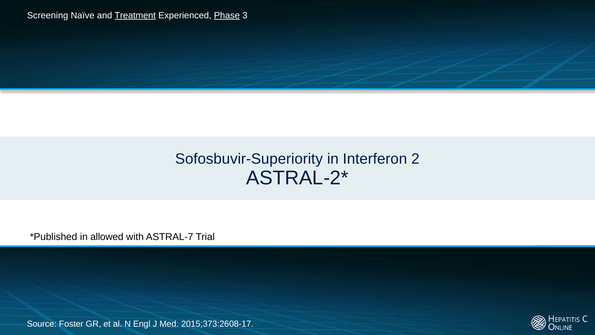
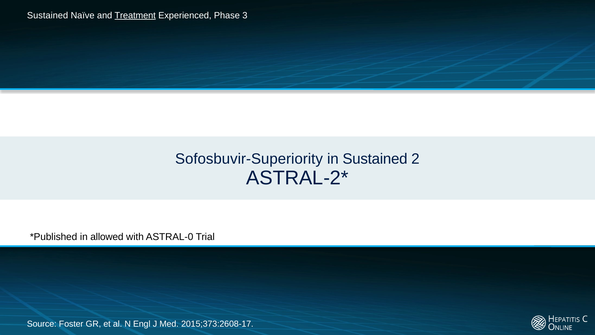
Screening: Screening -> Sustained (48, 15)
Phase underline: present -> none (227, 15)
in Interferon: Interferon -> Sustained (375, 159)
ASTRAL-7: ASTRAL-7 -> ASTRAL-0 (170, 237)
